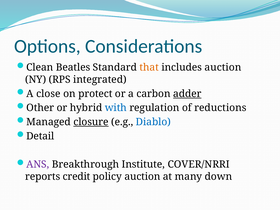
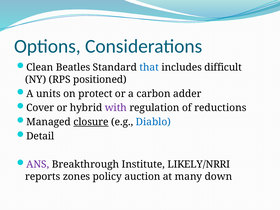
that colour: orange -> blue (149, 67)
includes auction: auction -> difficult (223, 67)
integrated: integrated -> positioned (100, 80)
close: close -> units (48, 94)
adder underline: present -> none (187, 94)
Other: Other -> Cover (40, 108)
with colour: blue -> purple (116, 108)
COVER/NRRI: COVER/NRRI -> LIKELY/NRRI (199, 164)
credit: credit -> zones (77, 177)
